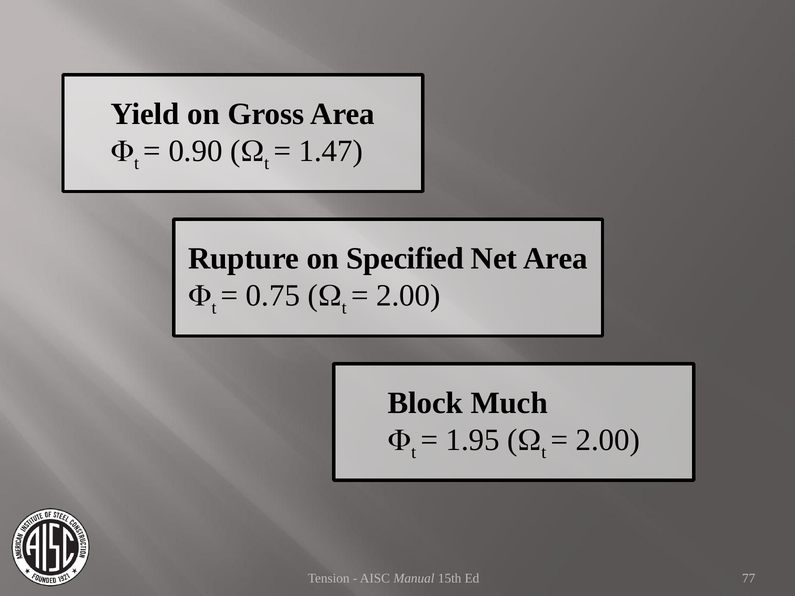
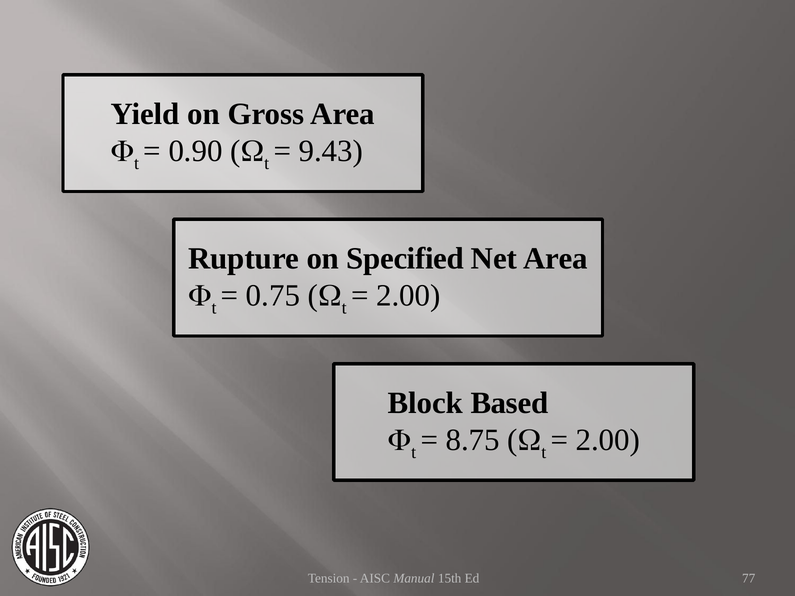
1.47: 1.47 -> 9.43 (331, 151)
Much: Much -> Based (509, 403)
1.95: 1.95 -> 8.75 (473, 440)
